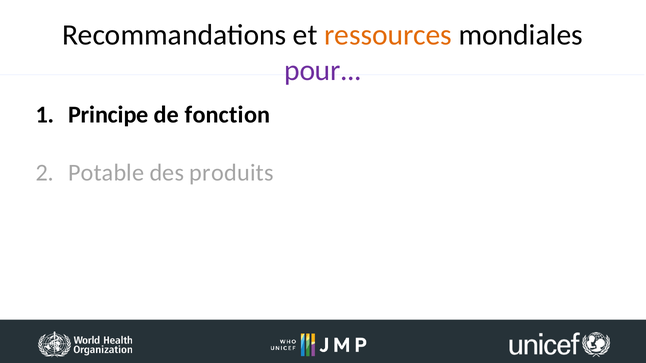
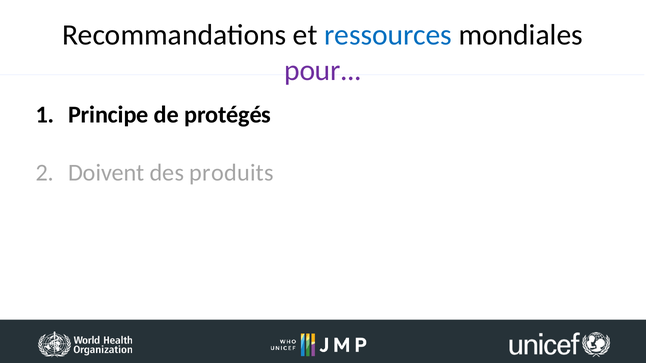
ressources colour: orange -> blue (388, 35)
fonction: fonction -> protégés (228, 115)
Potable: Potable -> Doivent (106, 173)
